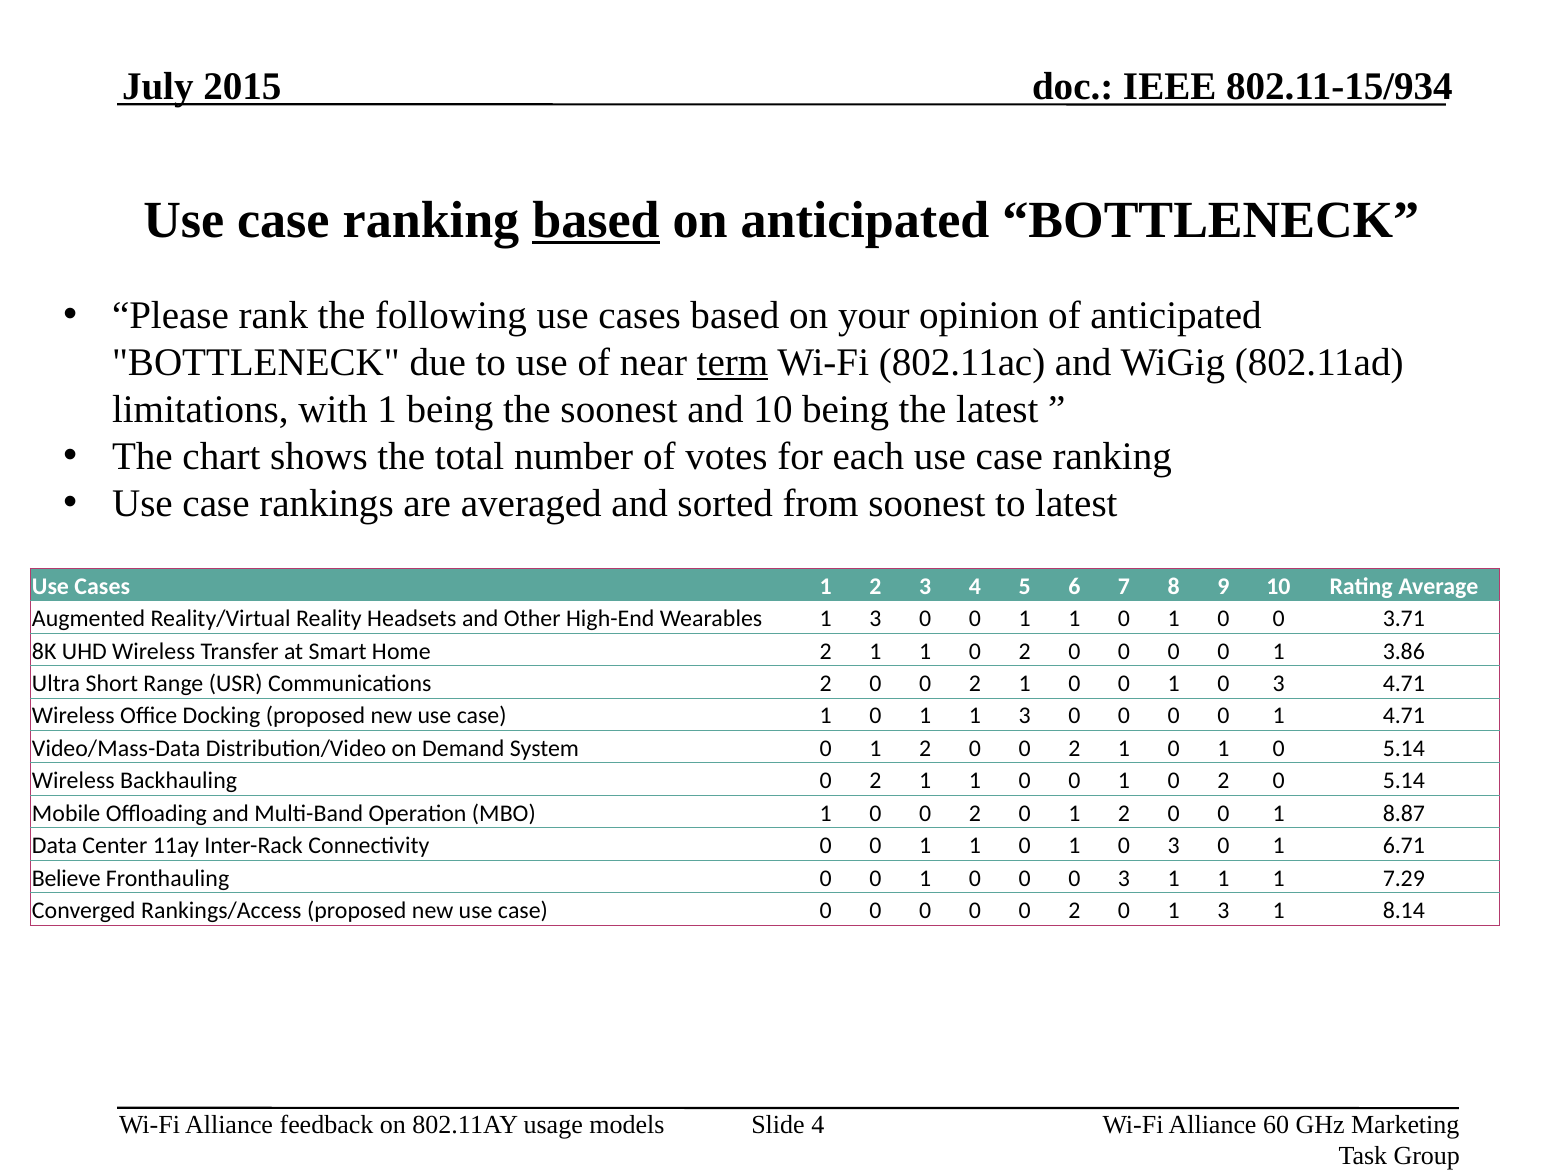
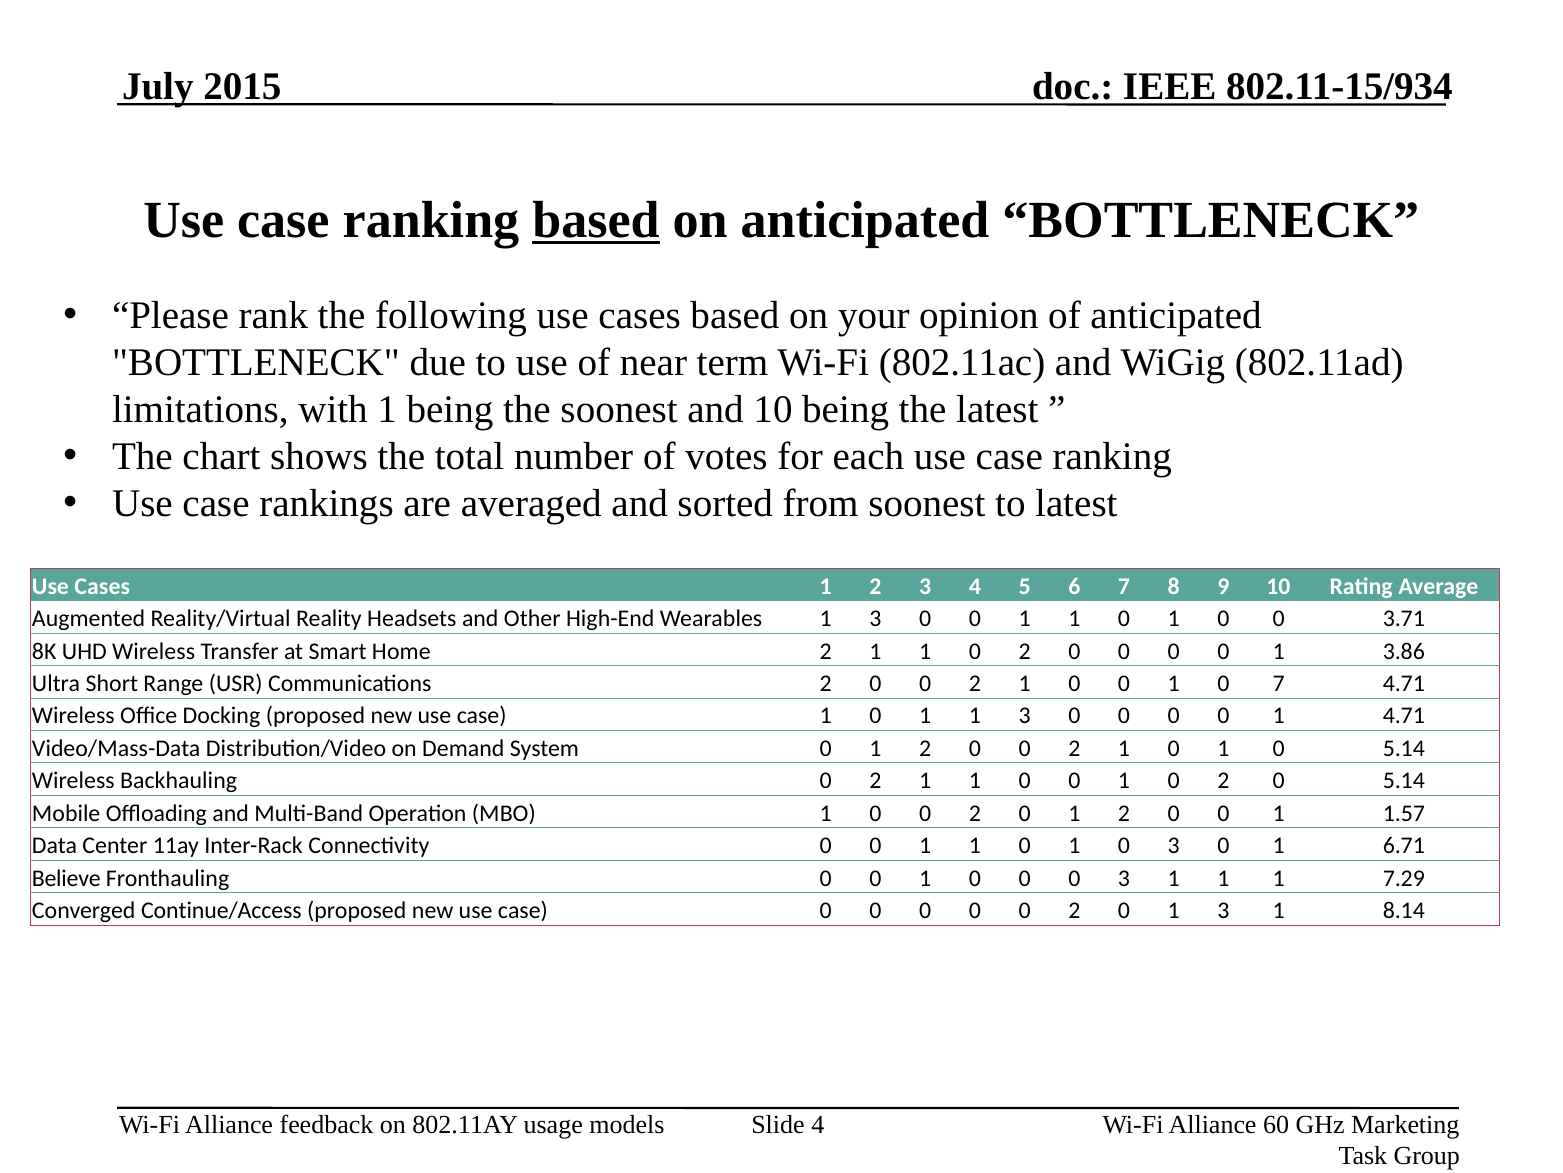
term underline: present -> none (732, 362)
3: 3 -> 7 (1279, 683)
8.87: 8.87 -> 1.57 (1404, 813)
Rankings/Access: Rankings/Access -> Continue/Access (221, 910)
